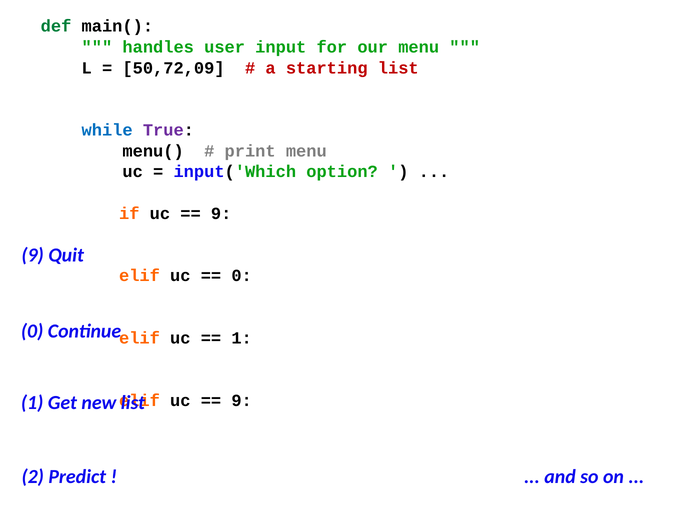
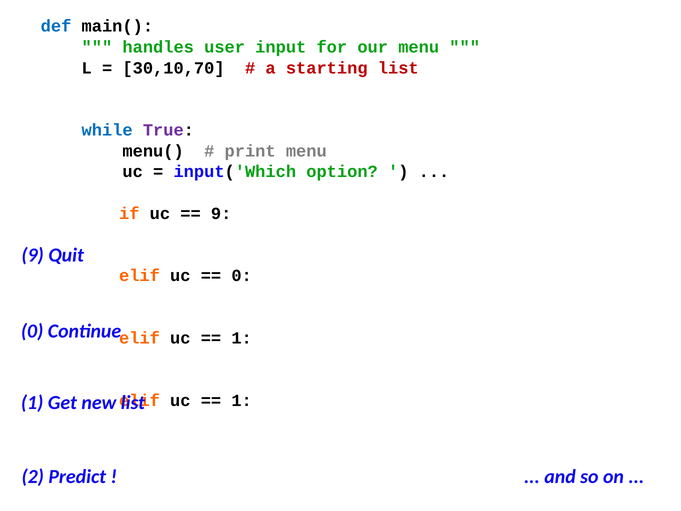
def colour: green -> blue (56, 26)
50,72,09: 50,72,09 -> 30,10,70 (174, 68)
9: 9 -> 1 (242, 400)
